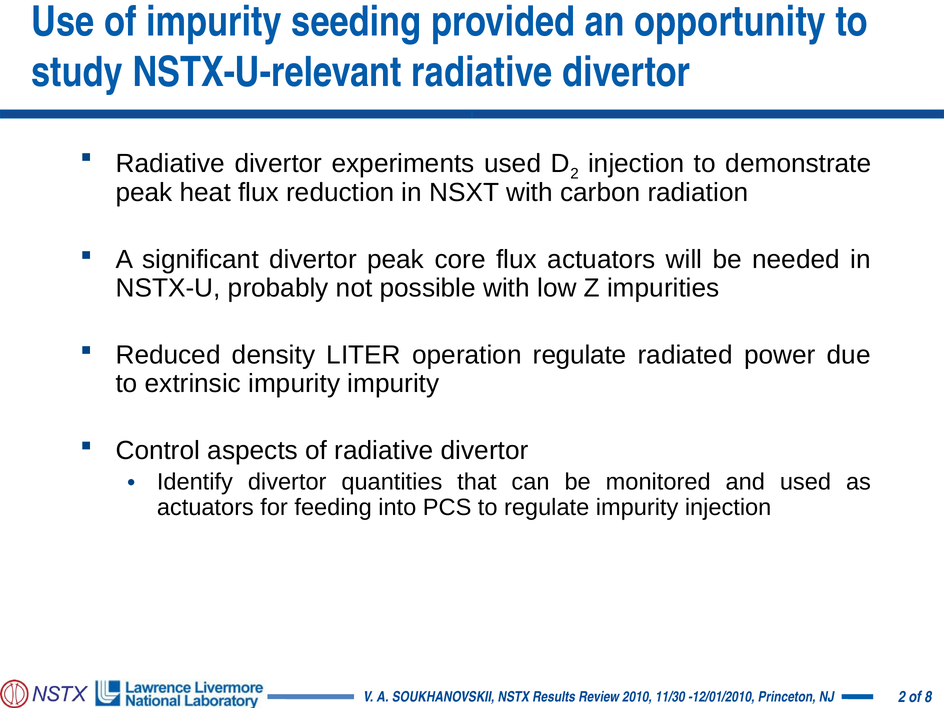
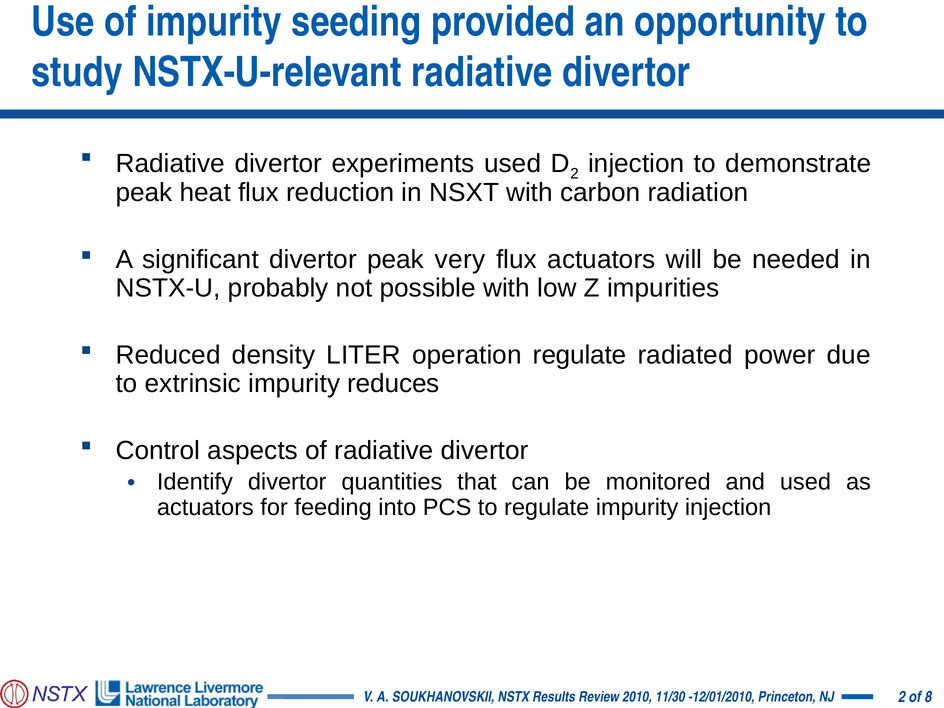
core: core -> very (460, 260)
impurity impurity: impurity -> reduces (393, 383)
